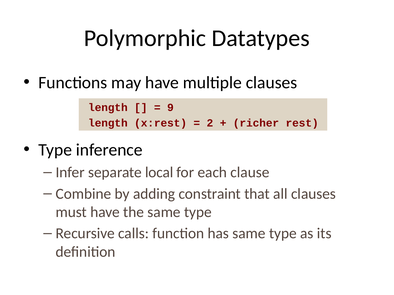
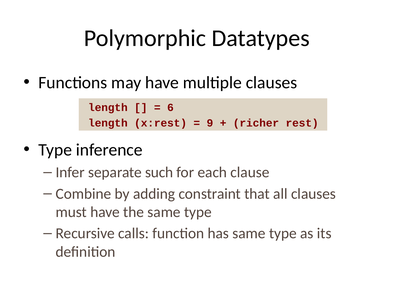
9: 9 -> 6 (170, 108)
2: 2 -> 9 (210, 123)
local: local -> such (159, 173)
